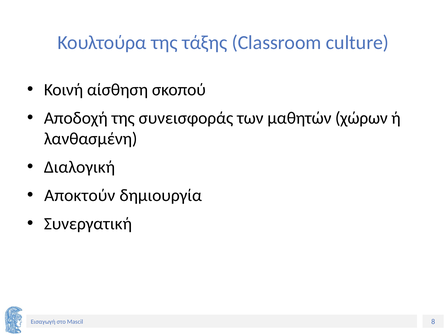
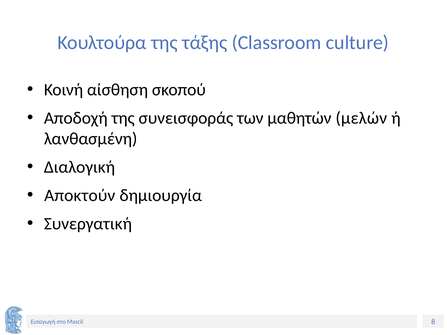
χώρων: χώρων -> μελών (361, 118)
